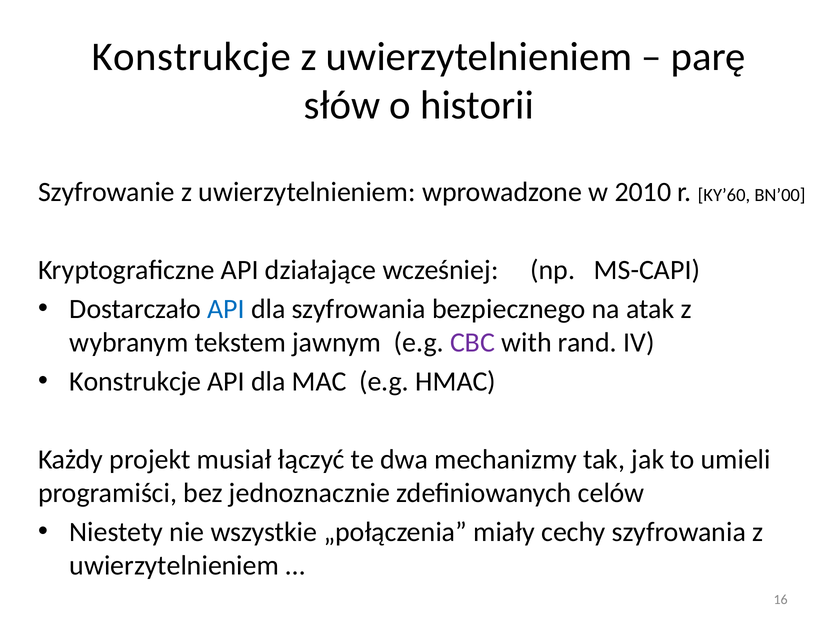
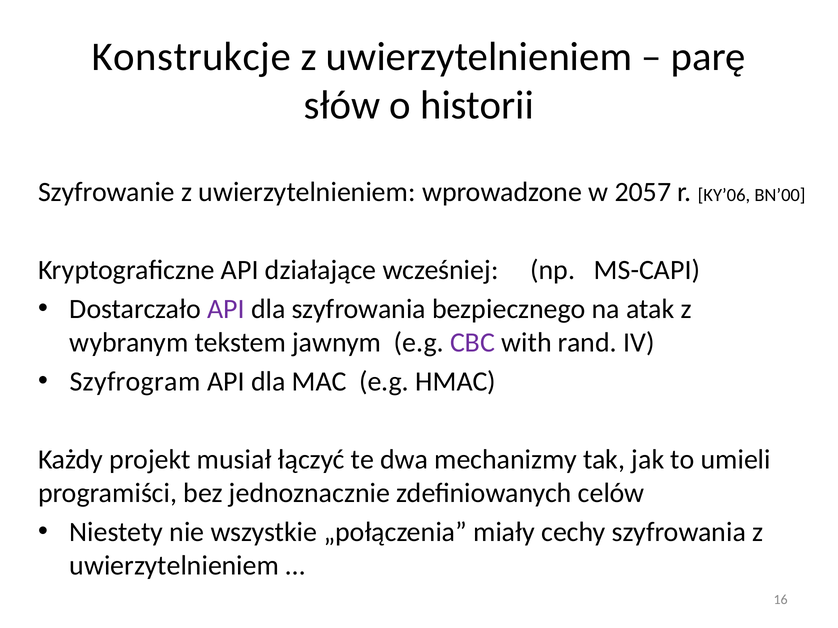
2010: 2010 -> 2057 (643, 192)
KY’60: KY’60 -> KY’06 (724, 195)
API colour: blue -> purple (226, 309)
Konstrukcje: Konstrukcje -> Szyfrogram (135, 382)
